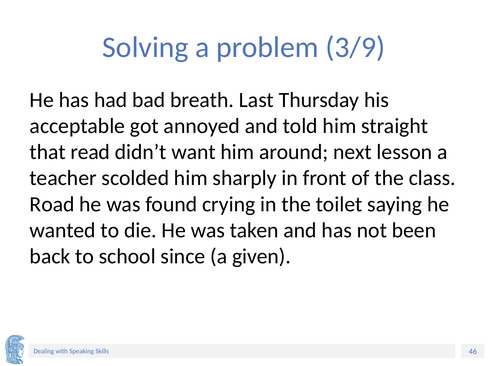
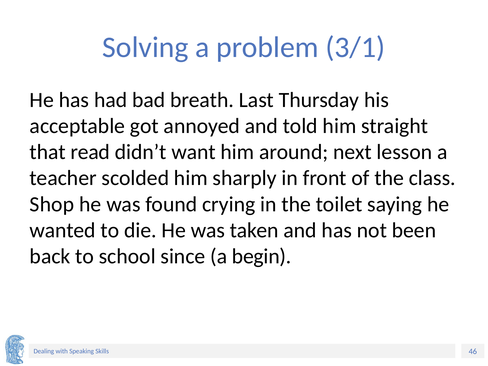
3/9: 3/9 -> 3/1 (355, 47)
Road: Road -> Shop (52, 204)
given: given -> begin (262, 256)
